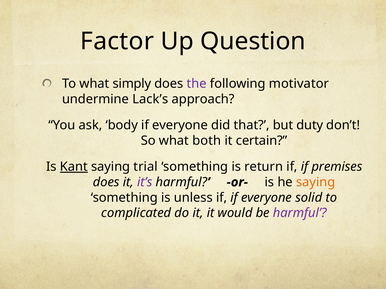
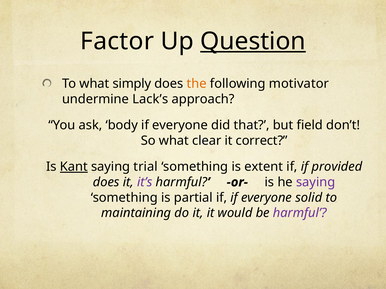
Question underline: none -> present (253, 41)
the colour: purple -> orange (197, 84)
duty: duty -> field (310, 125)
both: both -> clear (207, 141)
certain: certain -> correct (262, 141)
return: return -> extent (264, 167)
premises: premises -> provided (337, 167)
saying colour: orange -> purple (316, 182)
unless: unless -> partial (193, 198)
complicated: complicated -> maintaining (136, 213)
